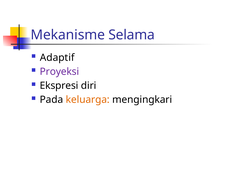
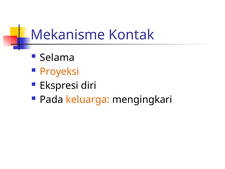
Selama: Selama -> Kontak (131, 35)
Adaptif: Adaptif -> Selama (57, 57)
Proyeksi colour: purple -> orange (59, 71)
